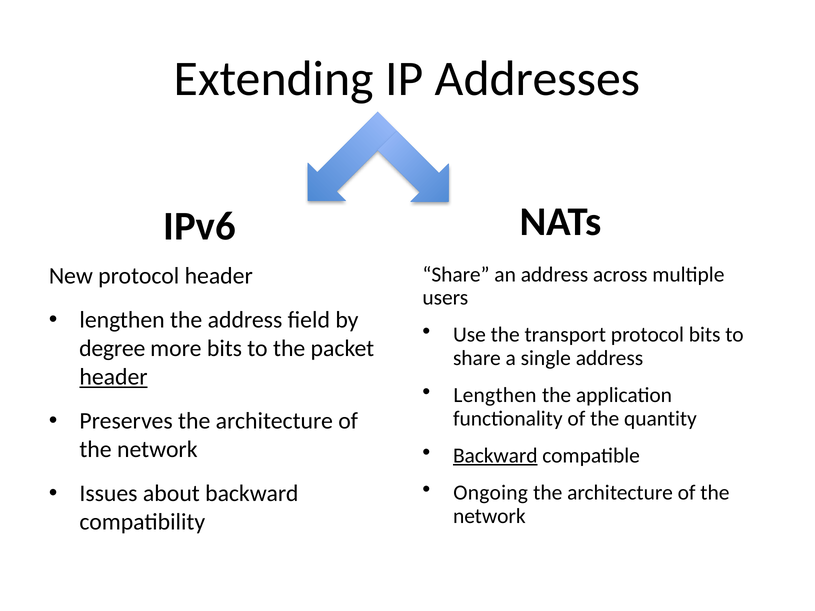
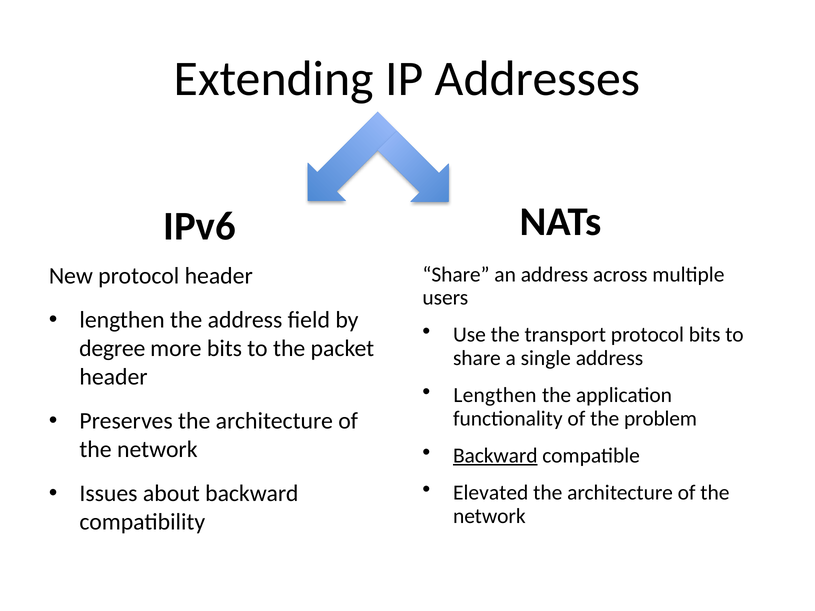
header underline: present -> none (114, 377)
quantity: quantity -> problem (661, 419)
Ongoing: Ongoing -> Elevated (491, 493)
